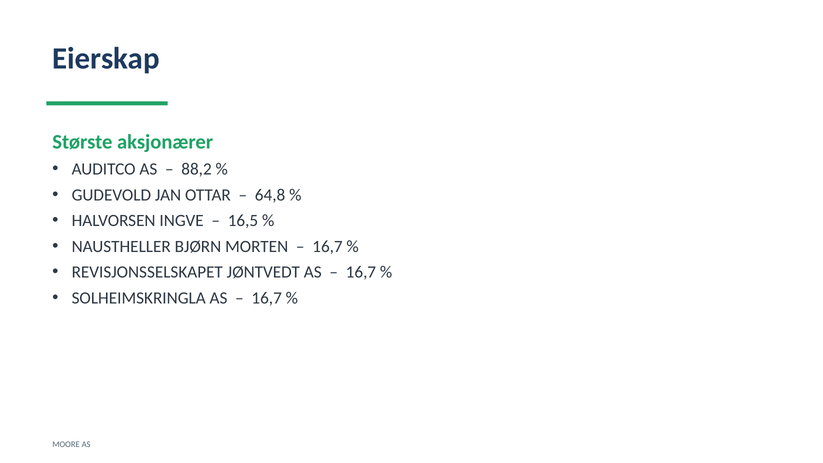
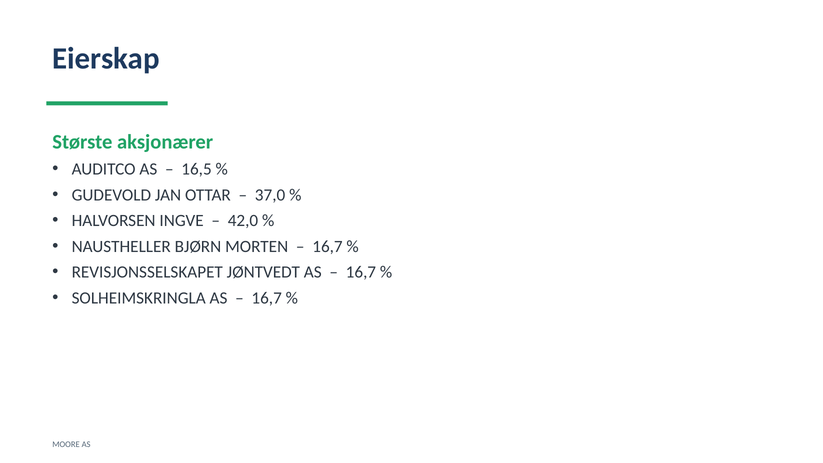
88,2: 88,2 -> 16,5 (197, 169)
64,8: 64,8 -> 37,0 (270, 195)
16,5: 16,5 -> 42,0 (243, 221)
